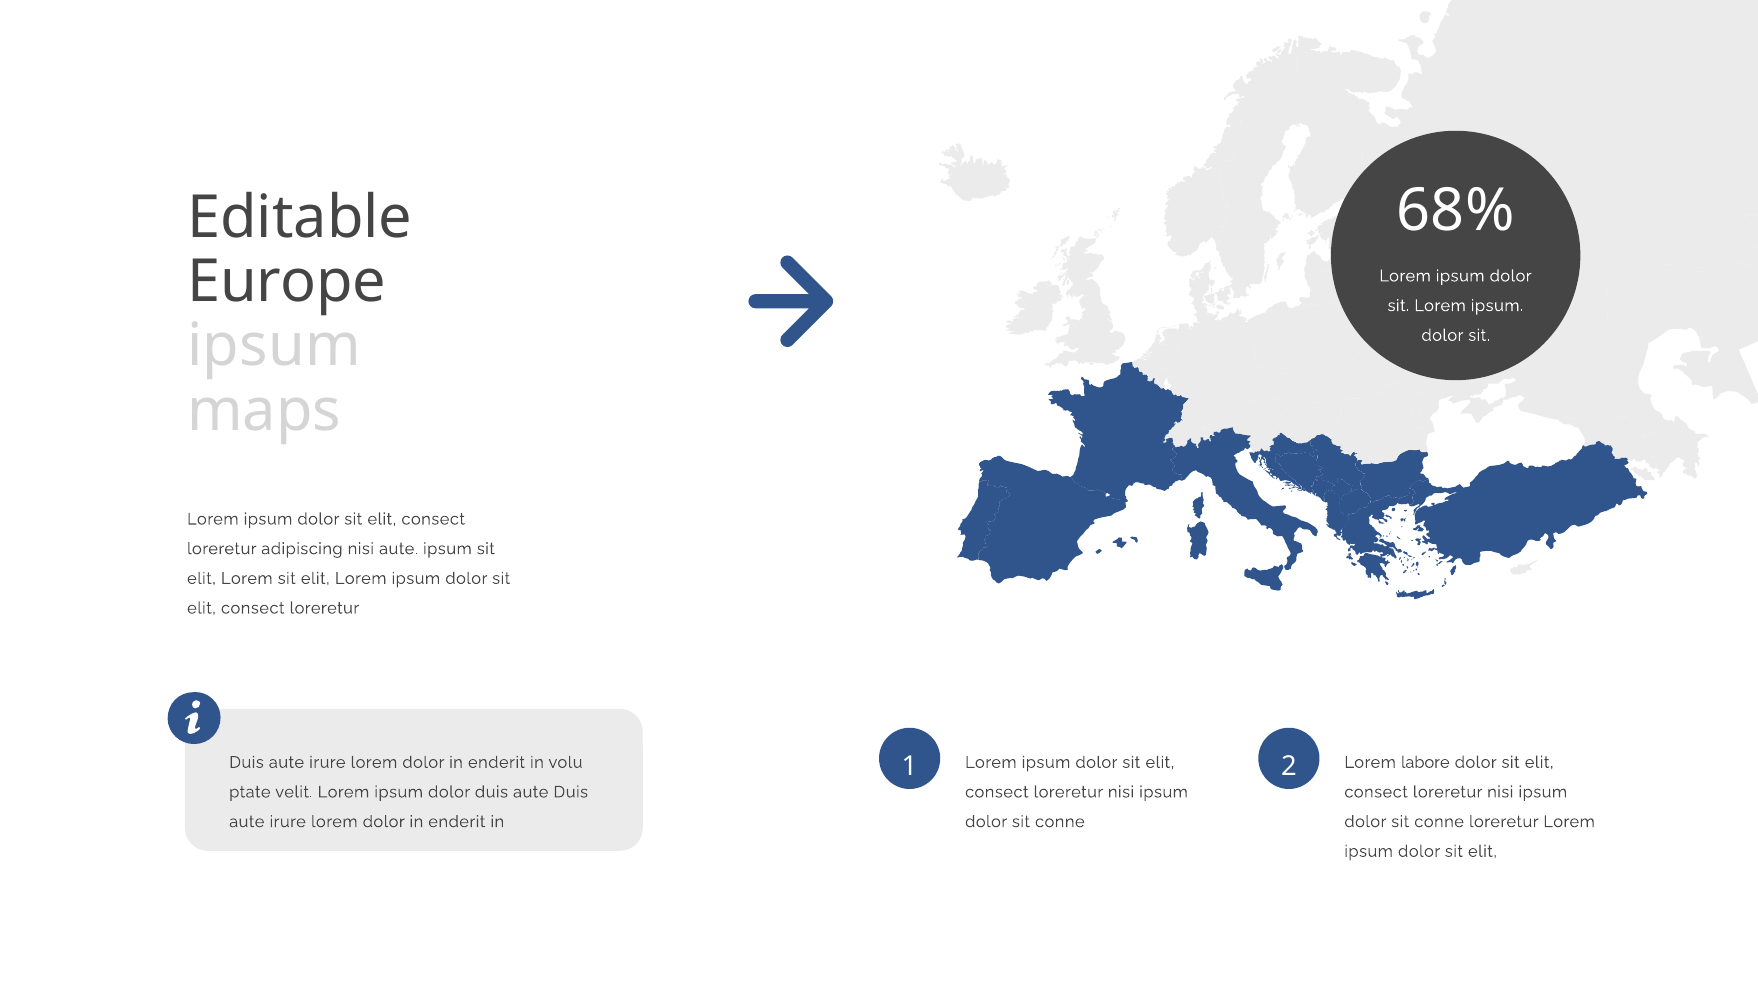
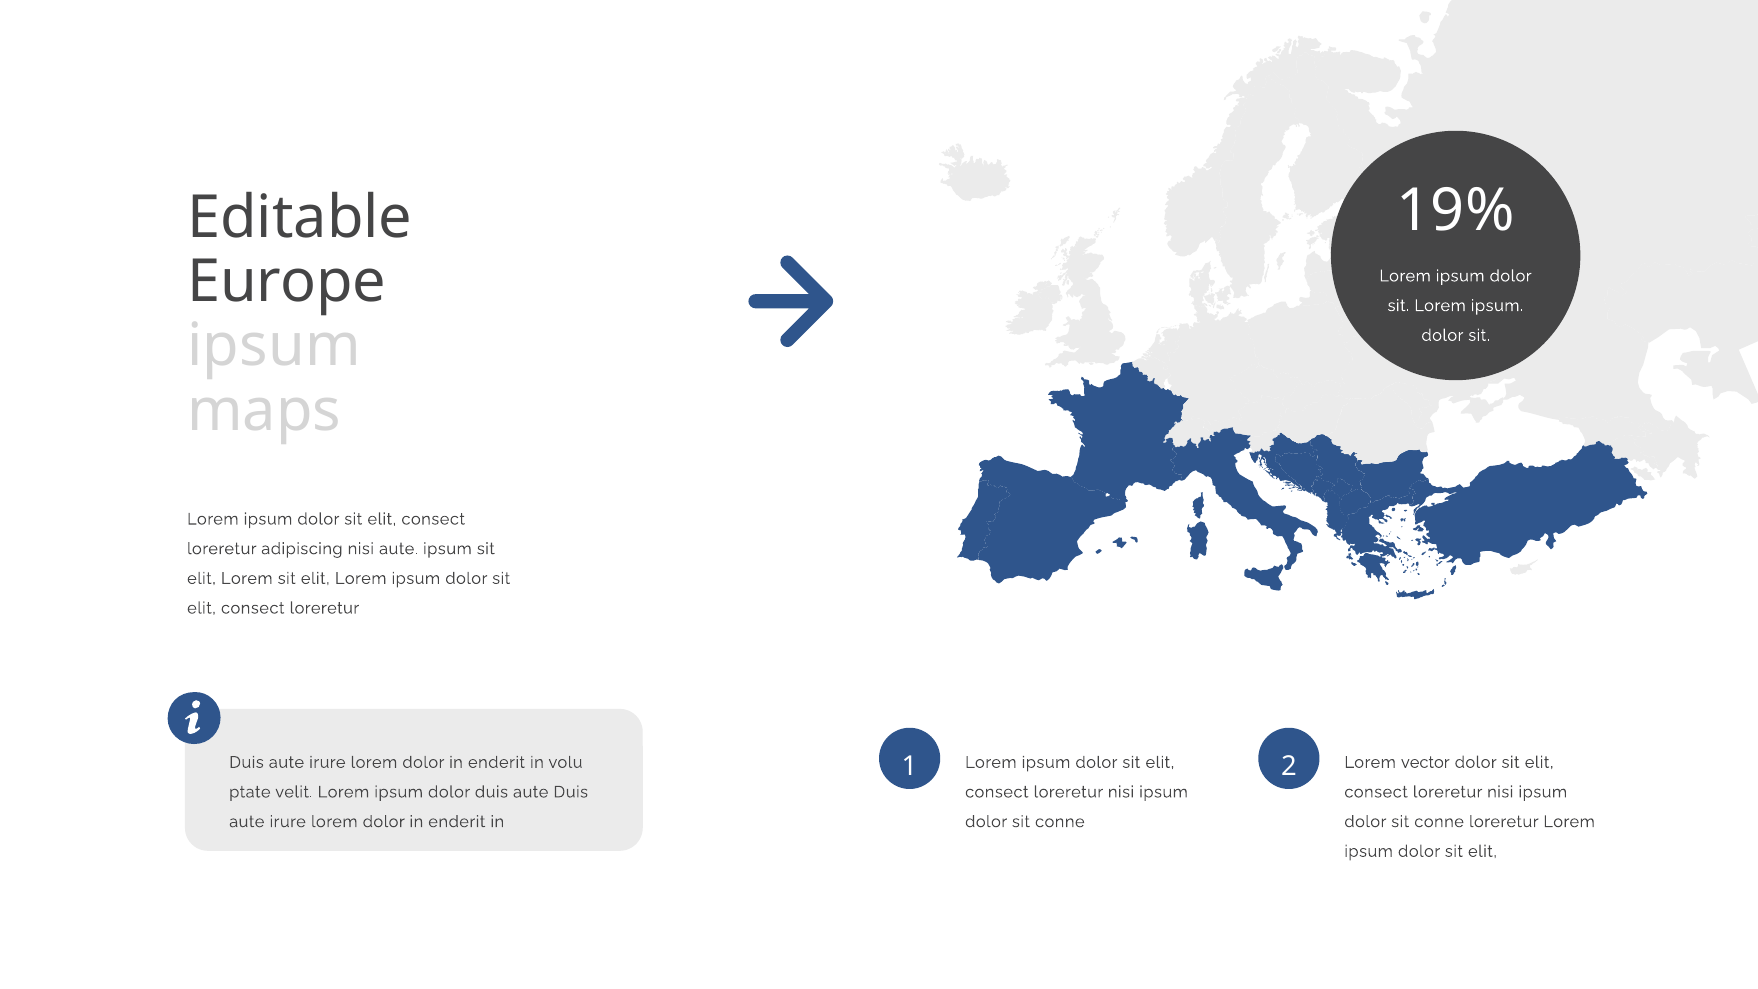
68%: 68% -> 19% (1456, 211)
labore: labore -> vector (1425, 762)
